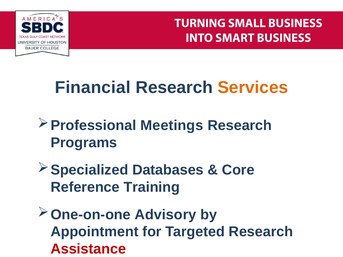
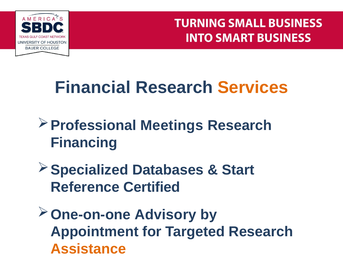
Programs: Programs -> Financing (84, 143)
Core: Core -> Start (238, 170)
Training: Training -> Certified (152, 187)
Assistance colour: red -> orange (88, 249)
